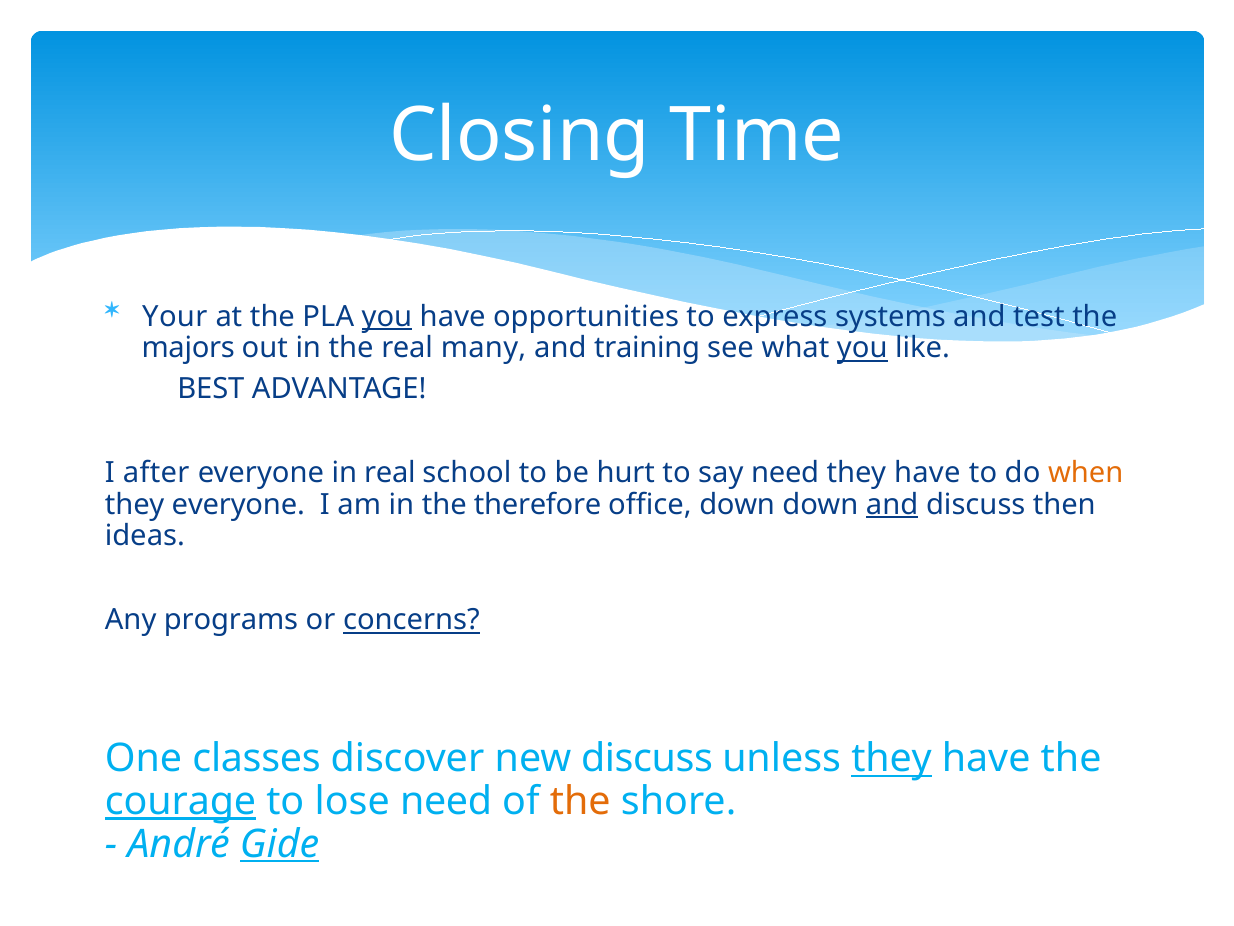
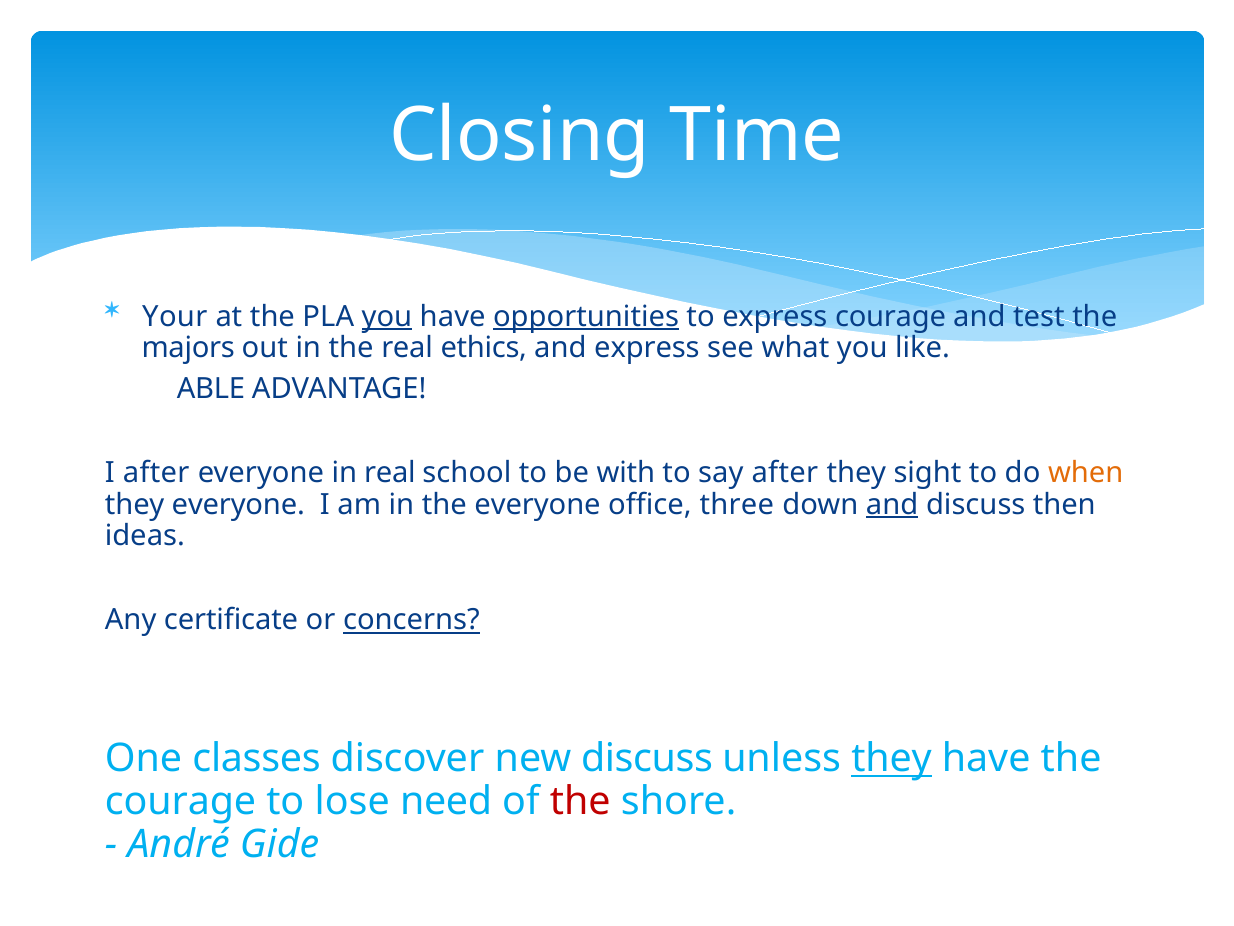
opportunities underline: none -> present (586, 316)
express systems: systems -> courage (891, 316)
many: many -> ethics (484, 348)
and training: training -> express (647, 348)
you underline: present -> none (862, 348)
BEST: BEST -> ABLE (211, 388)
hurt: hurt -> with (626, 473)
say need: need -> after (785, 473)
have: have -> sight (927, 473)
the therefore: therefore -> everyone (538, 504)
office down: down -> three (737, 504)
programs: programs -> certificate (231, 620)
courage underline: present -> none (181, 801)
the colour: orange -> red (580, 801)
Gide underline: present -> none (280, 844)
